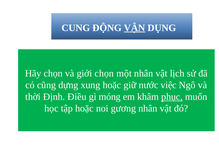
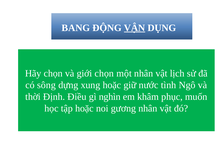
CUNG: CUNG -> BANG (76, 28)
cũng: cũng -> sông (46, 85)
việc: việc -> tình (169, 85)
móng: móng -> nghìn (110, 97)
phục underline: present -> none (172, 97)
